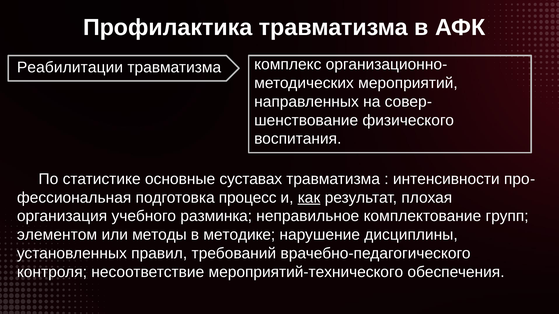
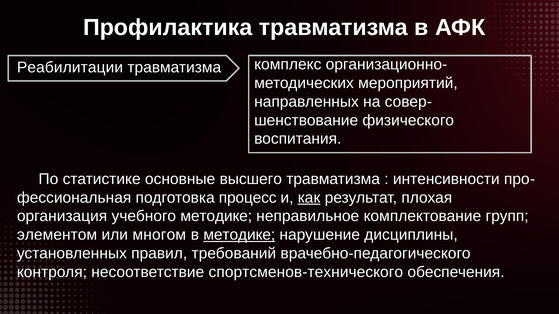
суставах: суставах -> высшего (251, 179)
учебного разминка: разминка -> методике (216, 216)
методы: методы -> многом (159, 235)
методике underline: none -> present (239, 235)
мероприятий-технического: мероприятий-технического -> спортсменов-технического (306, 272)
